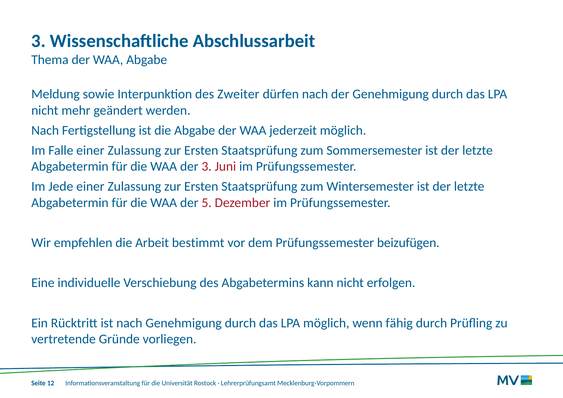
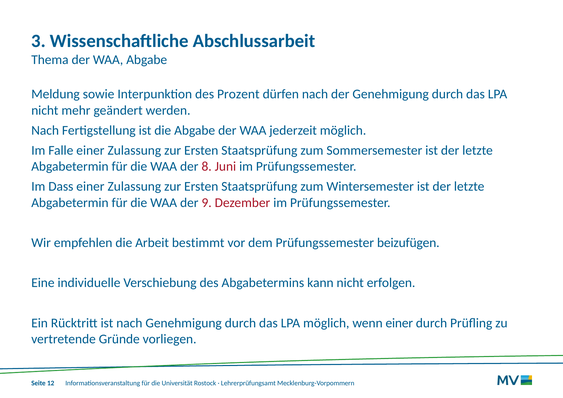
Zweiter: Zweiter -> Prozent (238, 94)
der 3: 3 -> 8 (207, 167)
Jede: Jede -> Dass (61, 187)
5: 5 -> 9 (207, 203)
wenn fähig: fähig -> einer (399, 323)
